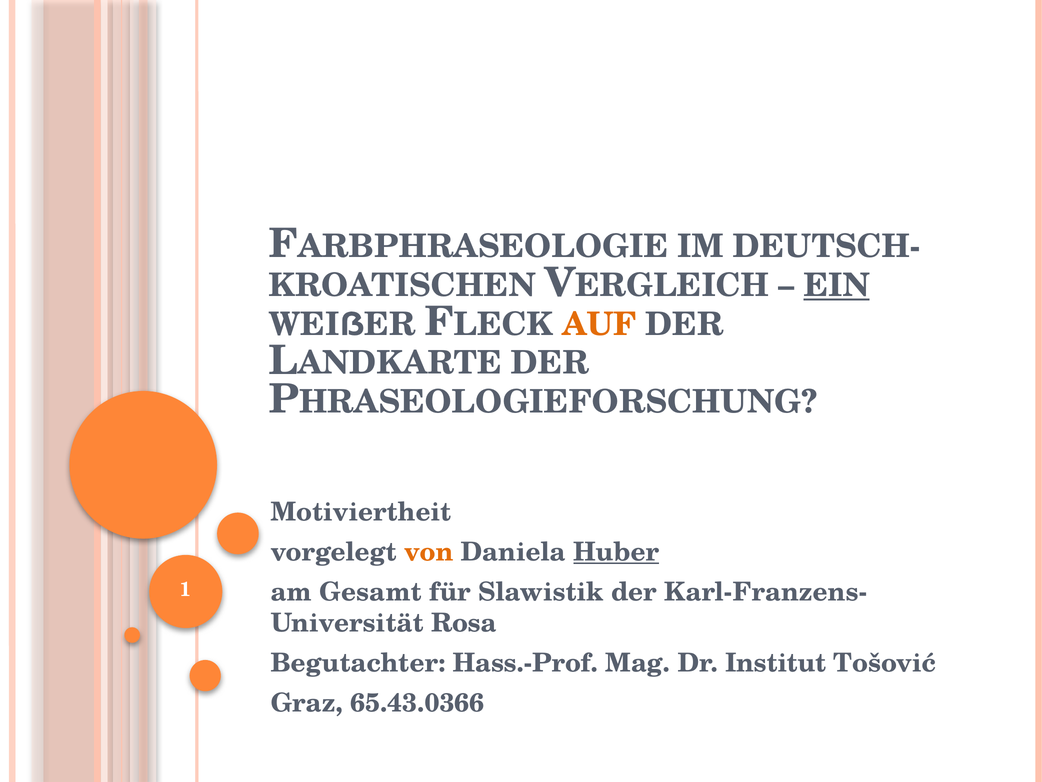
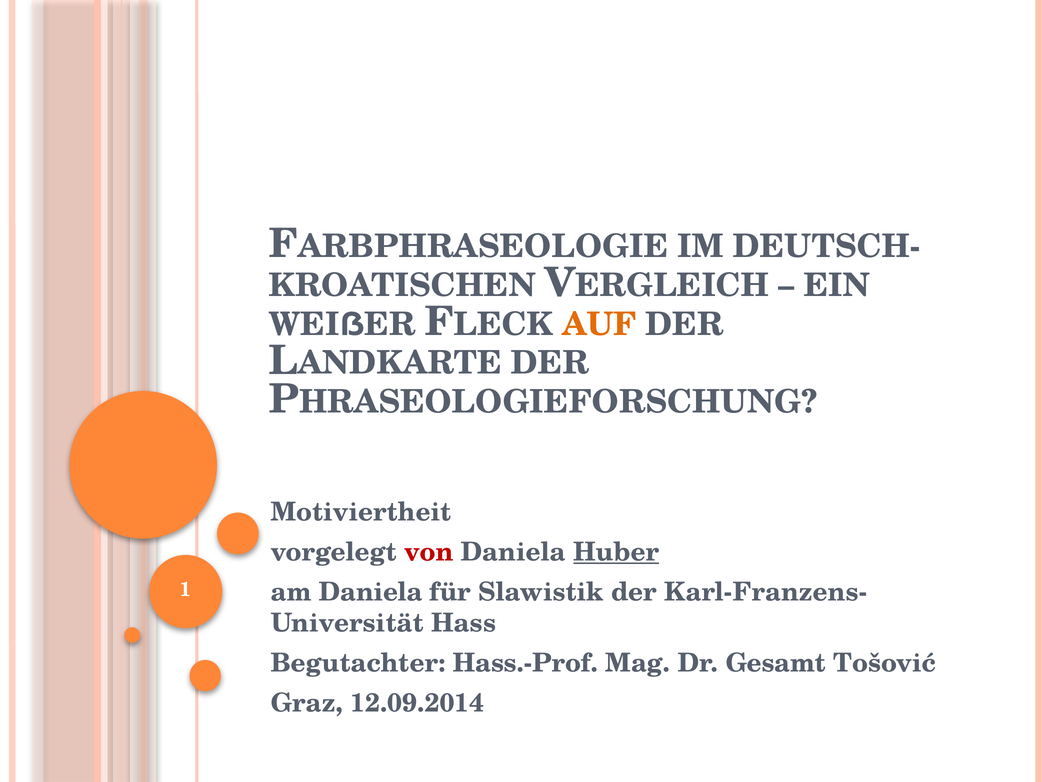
EIN underline: present -> none (837, 285)
von colour: orange -> red (429, 552)
am Gesamt: Gesamt -> Daniela (371, 592)
Rosa: Rosa -> Hass (464, 623)
Institut: Institut -> Gesamt (776, 663)
65.43.0366: 65.43.0366 -> 12.09.2014 (417, 703)
